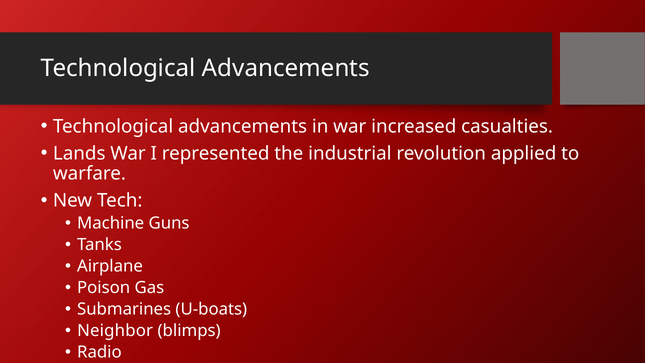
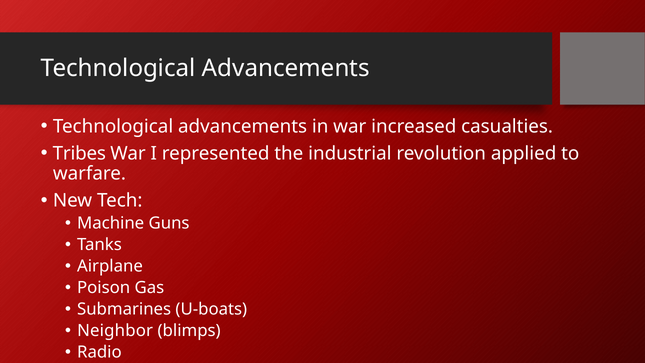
Lands: Lands -> Tribes (79, 153)
